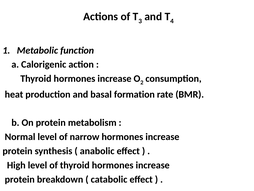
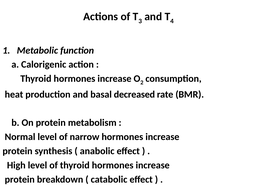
formation: formation -> decreased (134, 94)
